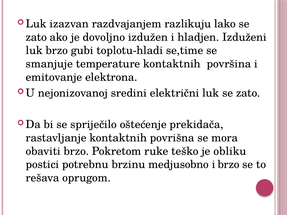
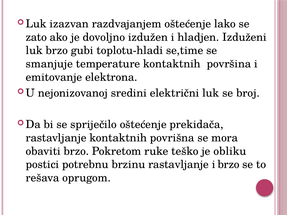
razdvajanjem razlikuju: razlikuju -> oštećenje (188, 24)
luk se zato: zato -> broj (248, 93)
brzinu medjusobno: medjusobno -> rastavljanje (179, 165)
